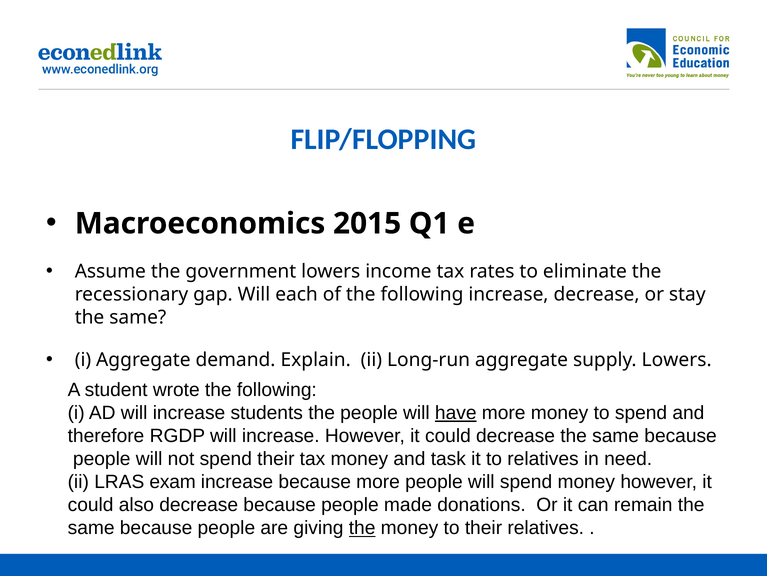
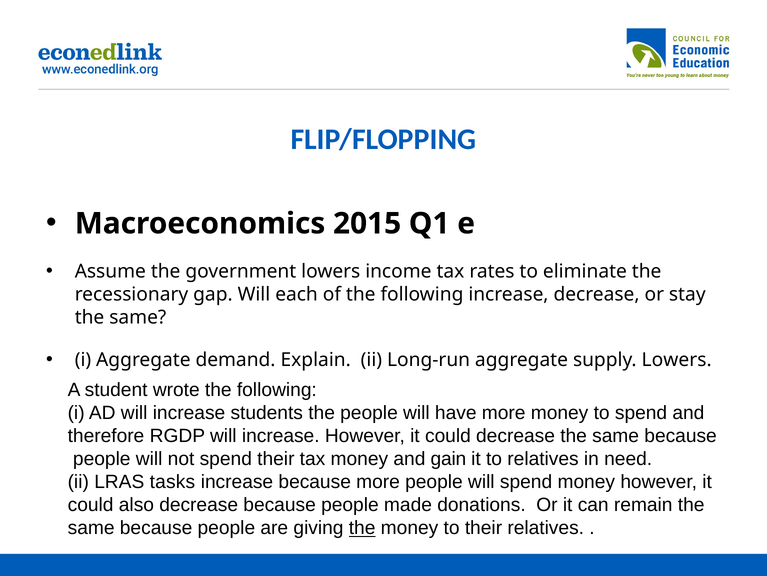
have underline: present -> none (456, 412)
task: task -> gain (448, 458)
exam: exam -> tasks (172, 481)
